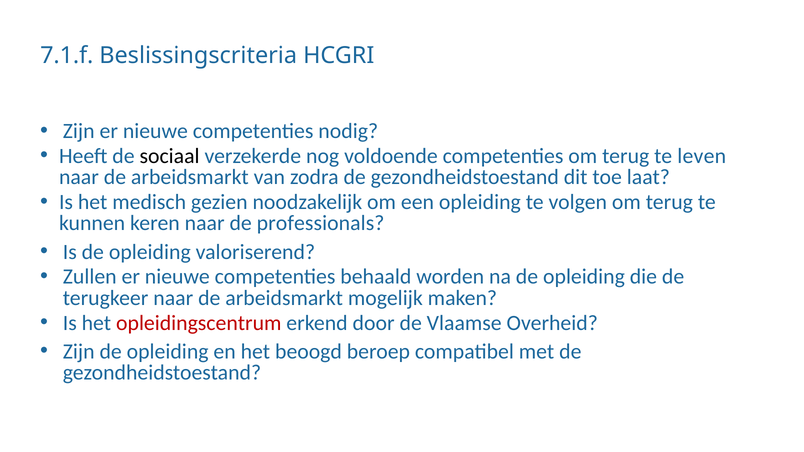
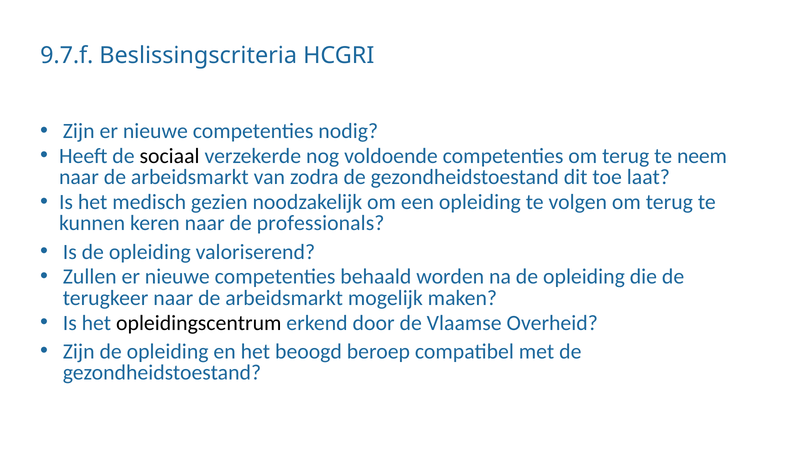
7.1.f: 7.1.f -> 9.7.f (67, 56)
leven: leven -> neem (702, 156)
opleidingscentrum colour: red -> black (199, 323)
